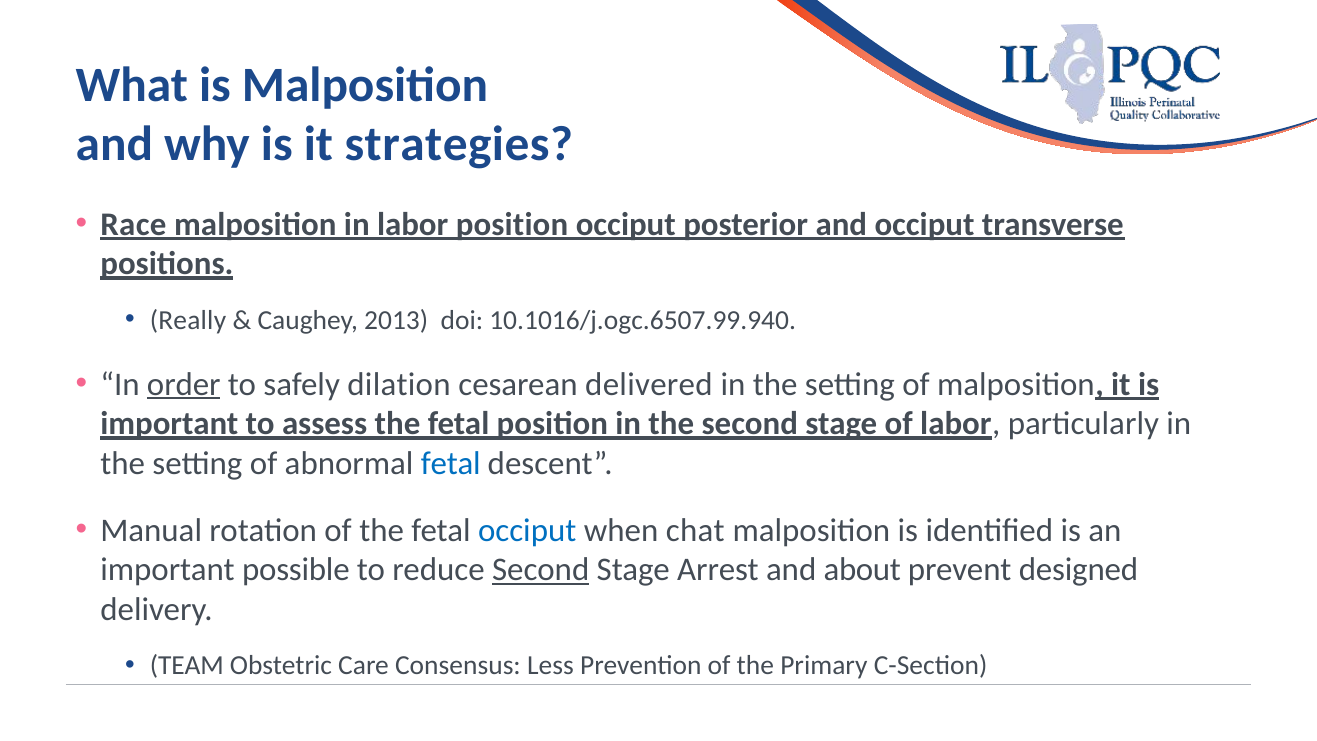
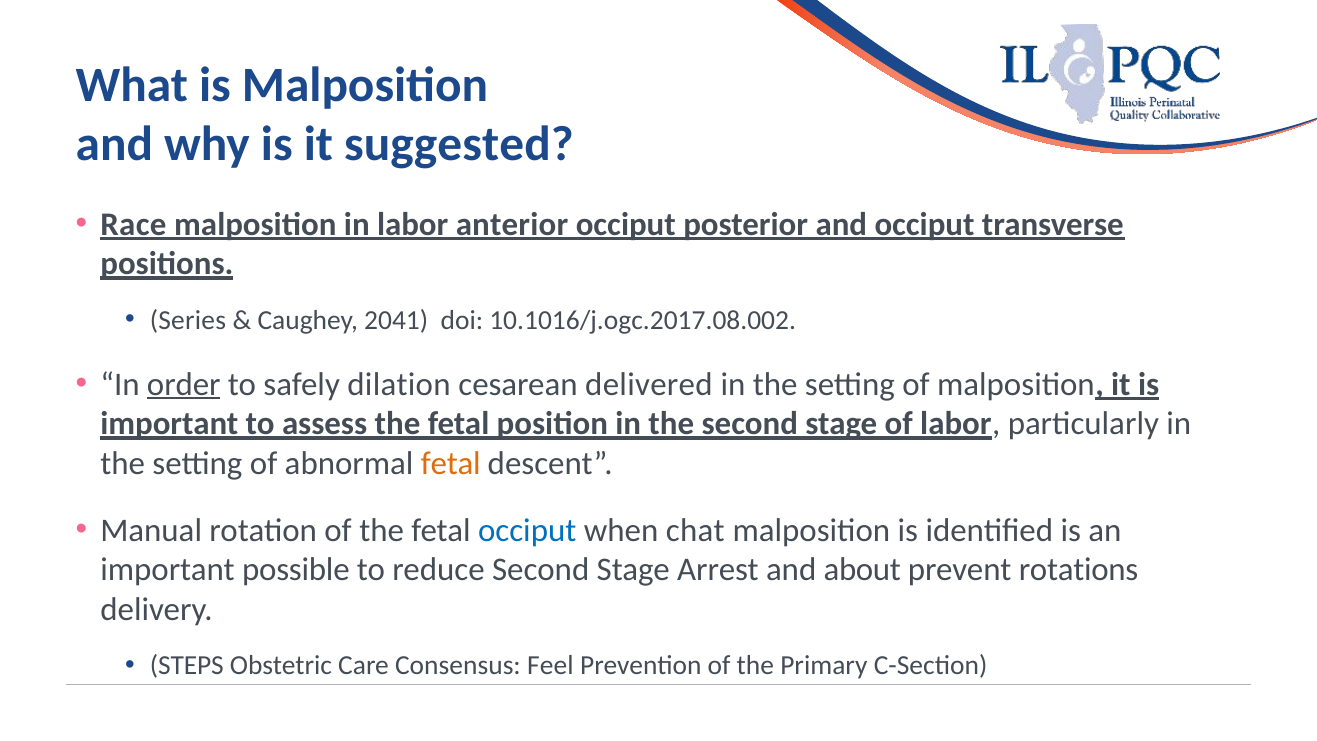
strategies: strategies -> suggested (459, 144)
labor position: position -> anterior (512, 224)
Really: Really -> Series (188, 320)
2013: 2013 -> 2041 (396, 320)
10.1016/j.ogc.6507.99.940: 10.1016/j.ogc.6507.99.940 -> 10.1016/j.ogc.2017.08.002 (643, 320)
fetal colour: blue -> orange (451, 463)
Second underline: present -> none (541, 570)
designed: designed -> rotations (1079, 570)
TEAM: TEAM -> STEPS (187, 666)
Less: Less -> Feel (550, 666)
